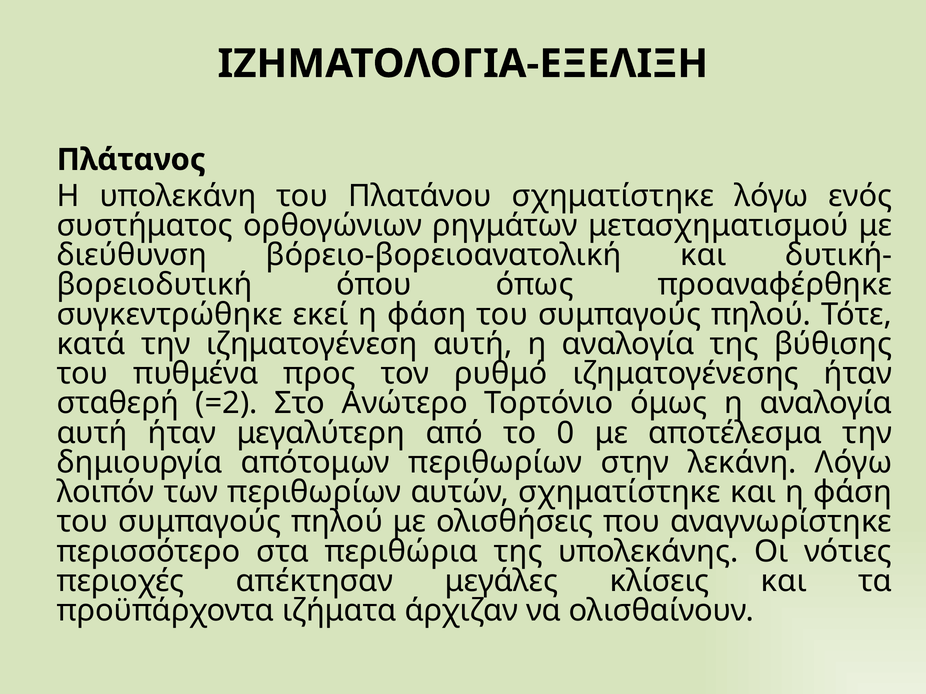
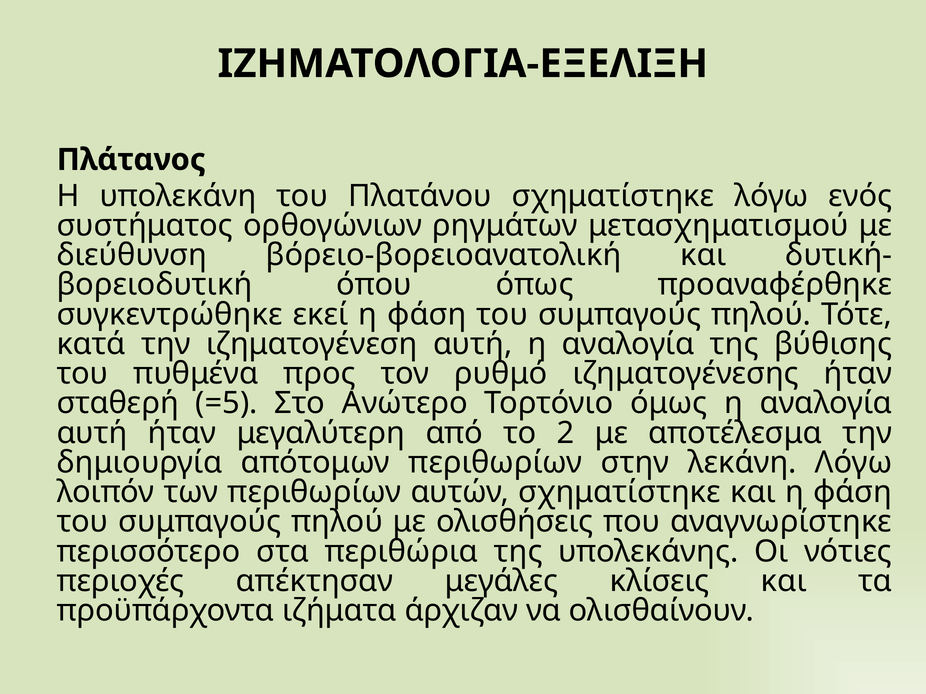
=2: =2 -> =5 (227, 404)
0: 0 -> 2 (566, 433)
